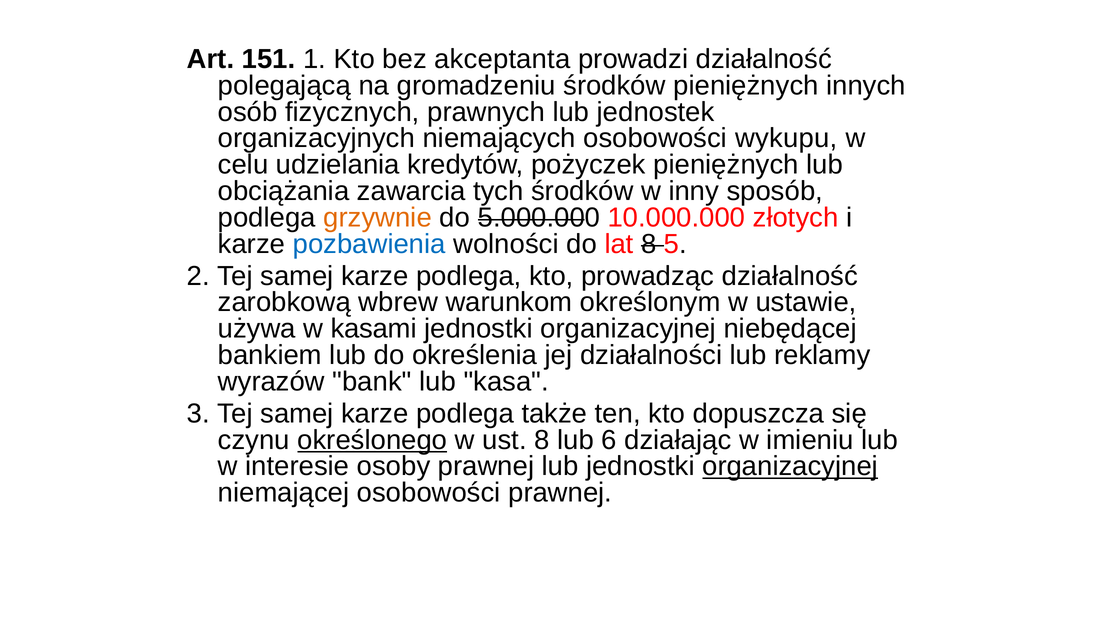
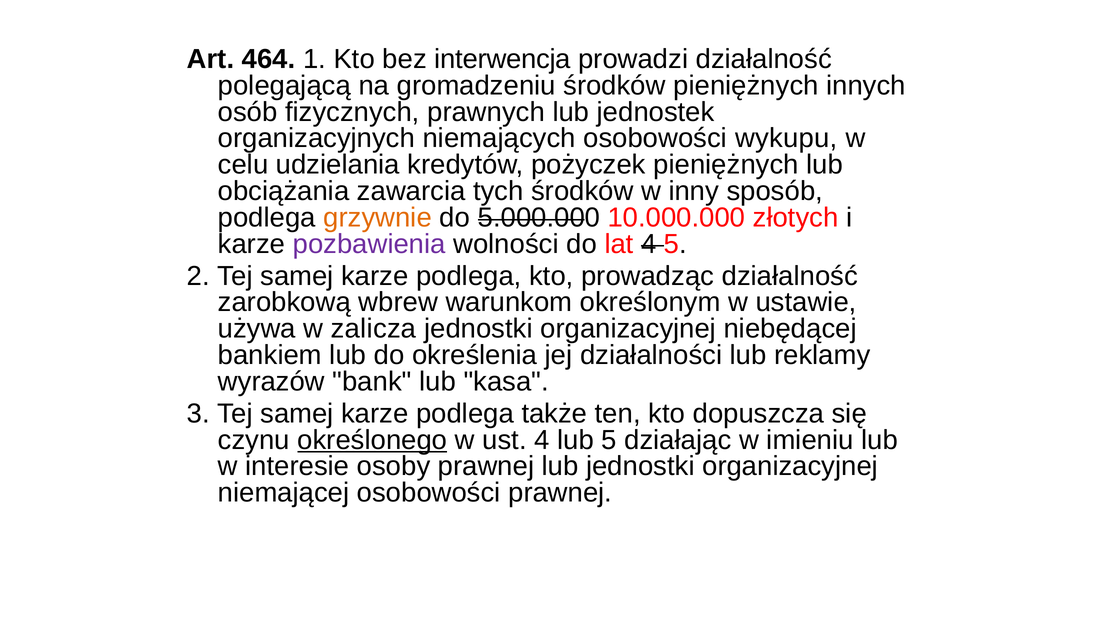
151: 151 -> 464 (269, 59)
akceptanta: akceptanta -> interwencja (503, 59)
pozbawienia colour: blue -> purple (369, 244)
lat 8: 8 -> 4 (649, 244)
kasami: kasami -> zalicza (374, 329)
ust 8: 8 -> 4 (542, 440)
lub 6: 6 -> 5 (609, 440)
organizacyjnej underline: present -> none (790, 466)
